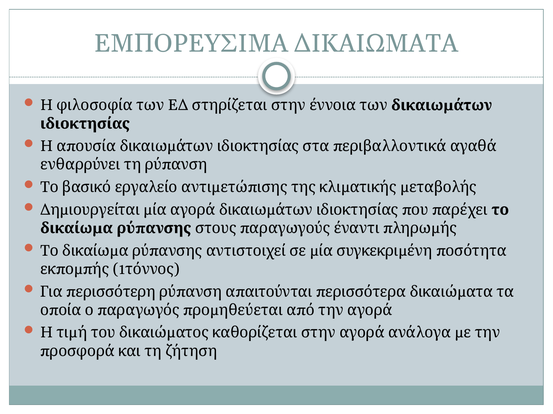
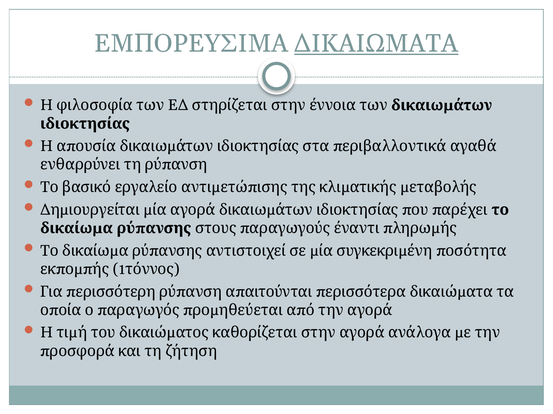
ΔΙΚΑΙΩΜΑΤΑ underline: none -> present (376, 44)
